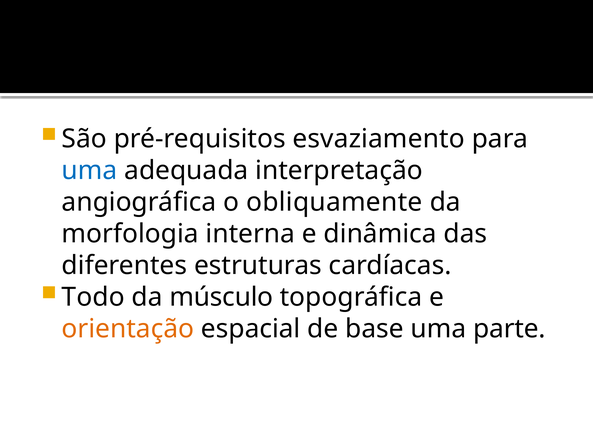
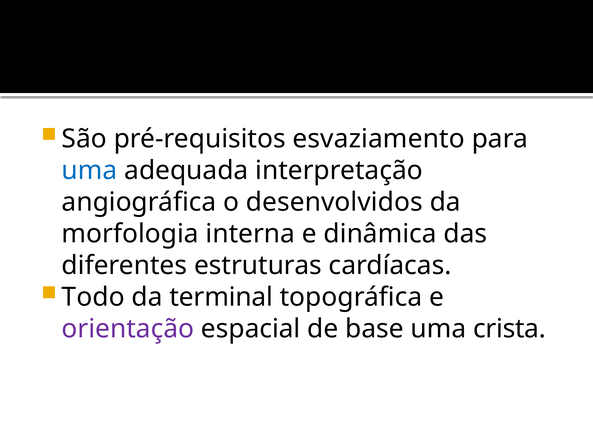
obliquamente: obliquamente -> desenvolvidos (334, 202)
músculo: músculo -> terminal (221, 297)
orientação colour: orange -> purple (128, 329)
parte: parte -> crista (510, 329)
